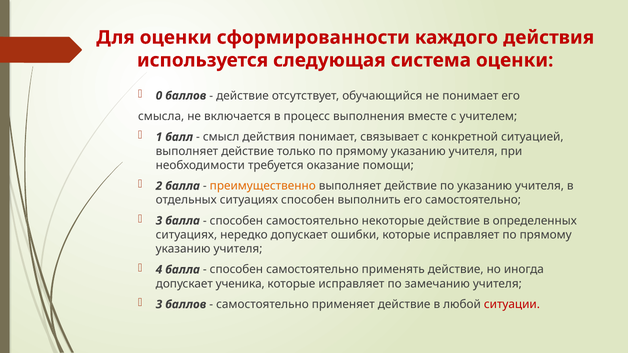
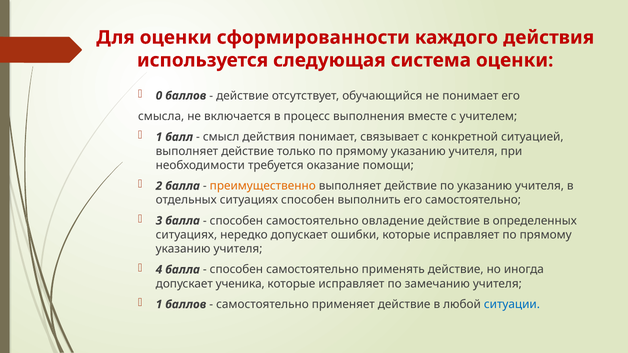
некоторые: некоторые -> овладение (393, 221)
3: 3 -> 1 (159, 305)
ситуации colour: red -> blue (512, 305)
